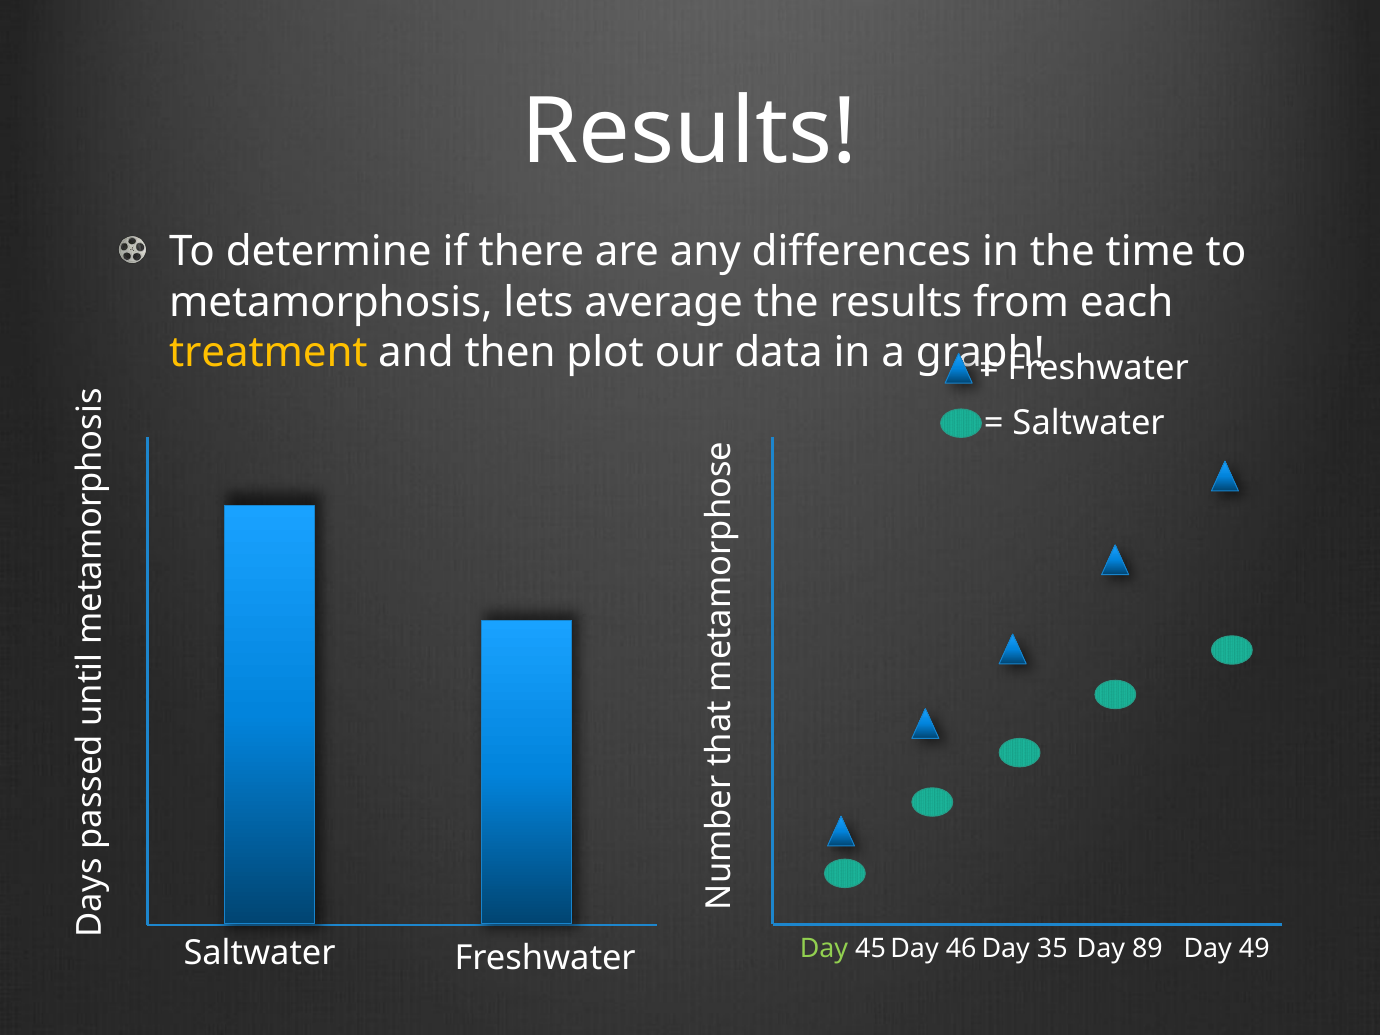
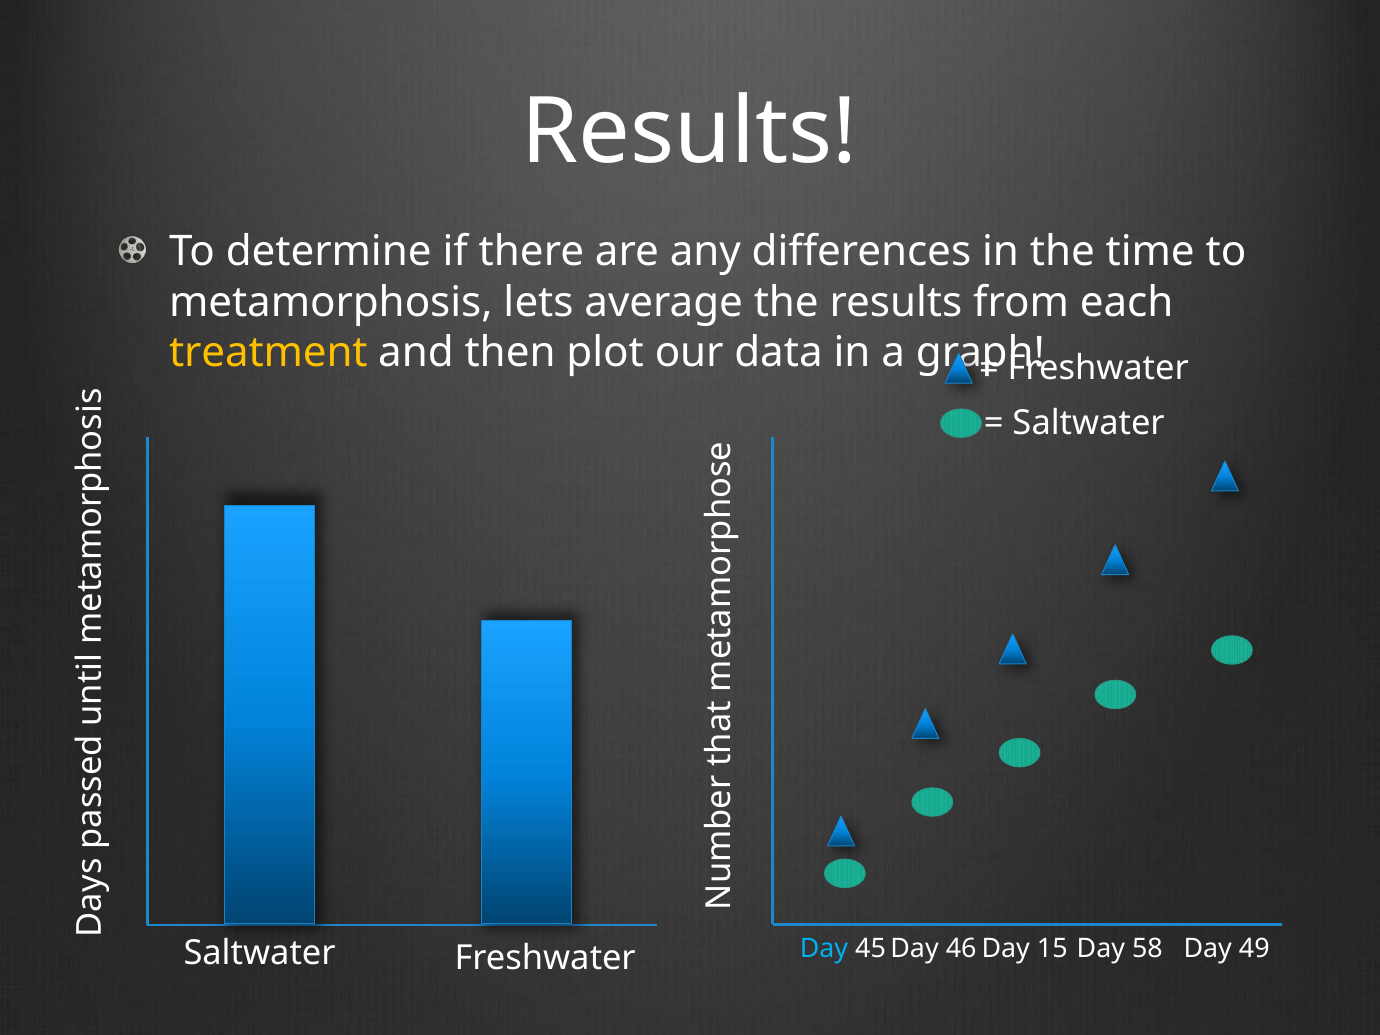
Day colour: light green -> light blue (824, 949)
35: 35 -> 15 (1052, 949)
89: 89 -> 58 (1147, 949)
